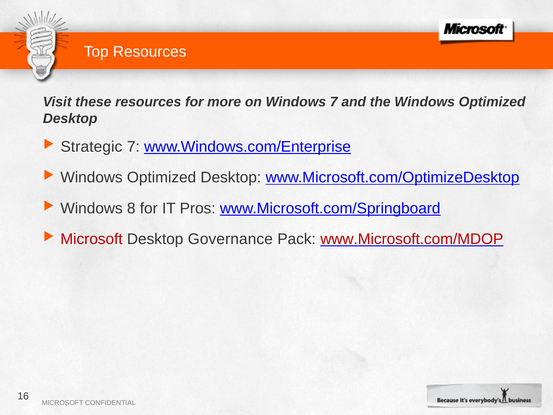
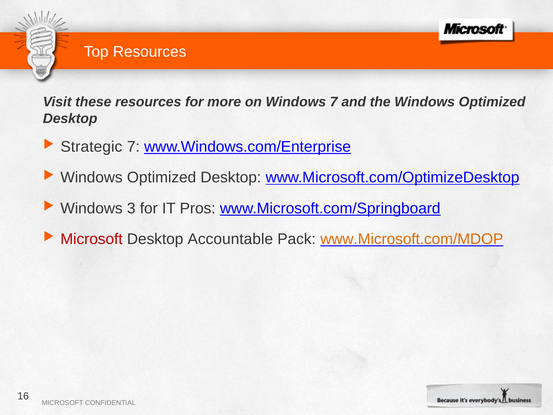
8: 8 -> 3 (131, 208)
Governance: Governance -> Accountable (230, 239)
www.Microsoft.com/MDOP colour: red -> orange (412, 239)
